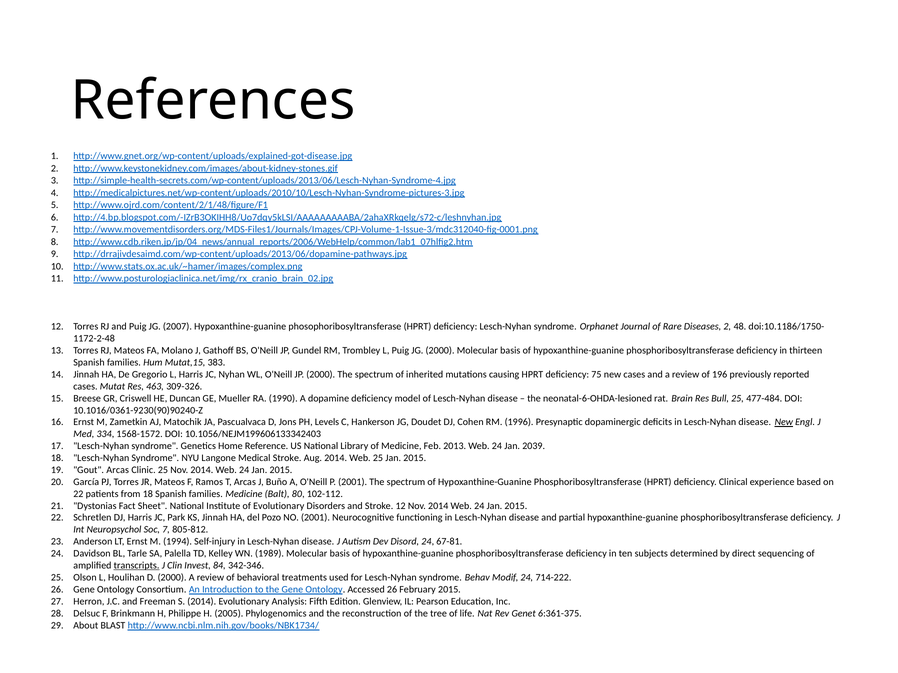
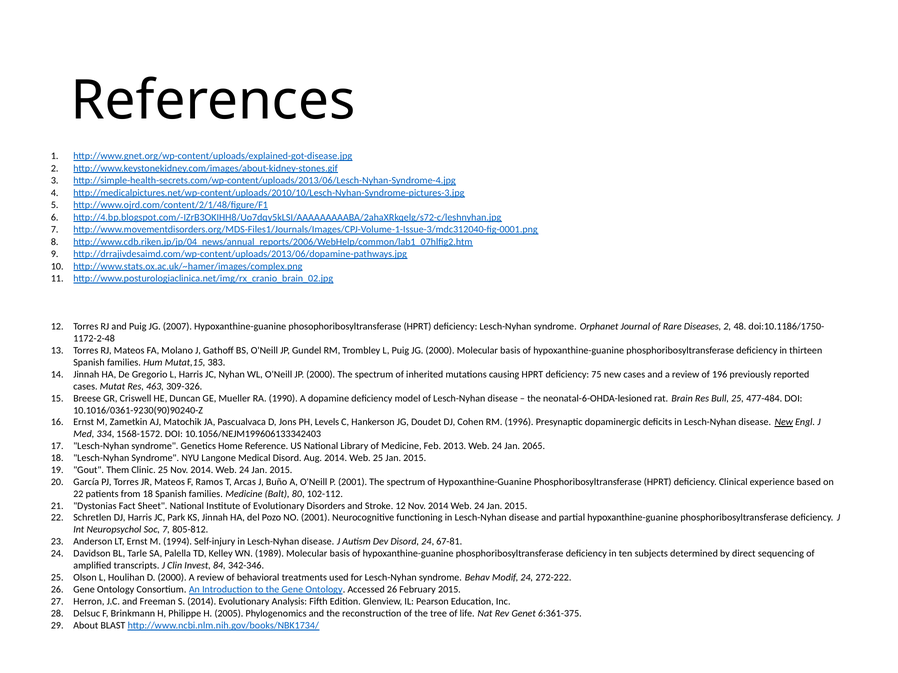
2039: 2039 -> 2065 (534, 446)
Medical Stroke: Stroke -> Disord (287, 458)
Gout Arcas: Arcas -> Them (118, 470)
transcripts underline: present -> none (137, 566)
714-222: 714-222 -> 272-222 (553, 578)
